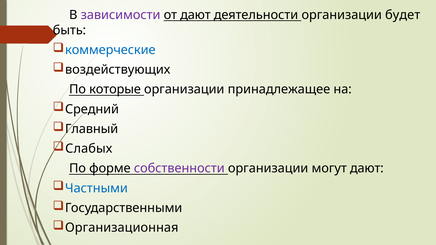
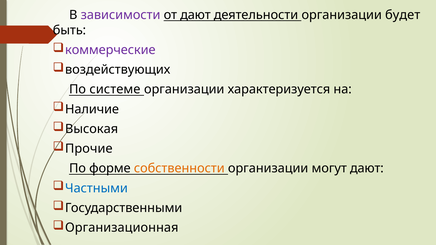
коммерческие colour: blue -> purple (110, 50)
которые: которые -> системе (115, 90)
принадлежащее: принадлежащее -> характеризуется (279, 90)
Средний: Средний -> Наличие (92, 109)
Главный: Главный -> Высокая (92, 129)
Слабых: Слабых -> Прочие (89, 149)
собственности colour: purple -> orange (179, 169)
